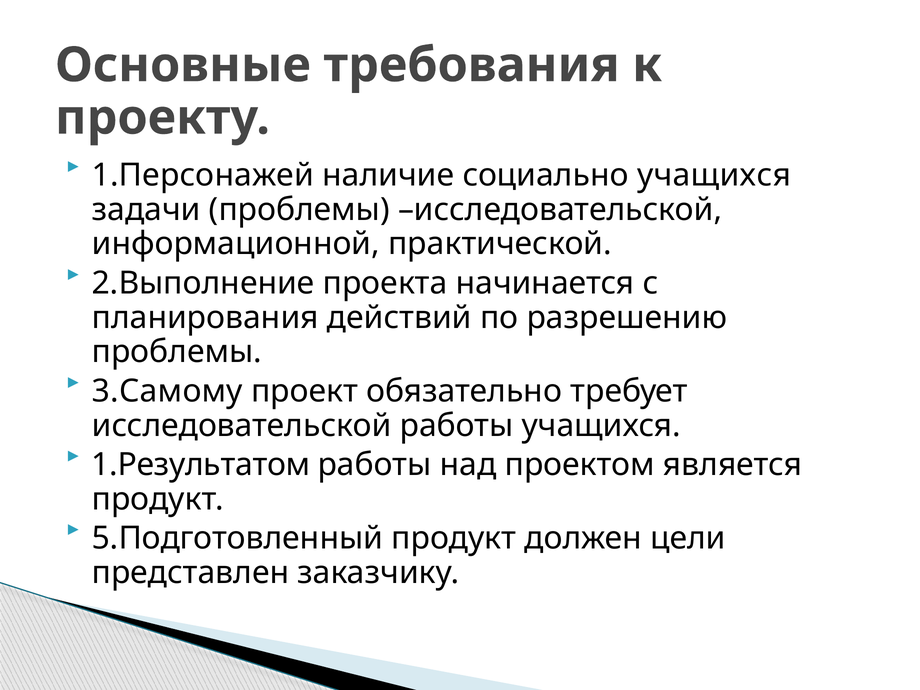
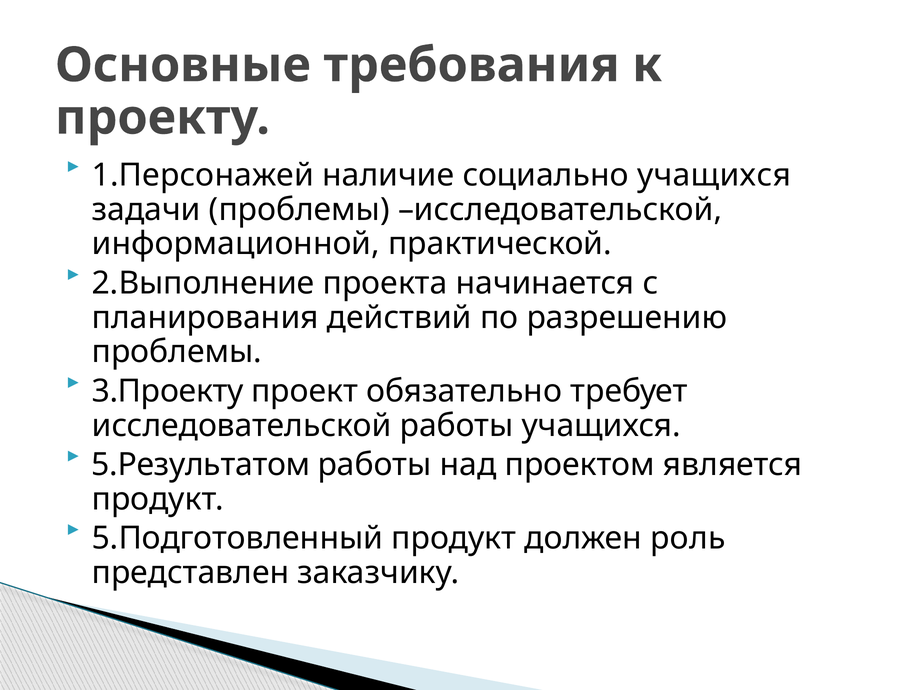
3.Самому: 3.Самому -> 3.Проекту (168, 391)
1.Результатом: 1.Результатом -> 5.Результатом (201, 465)
цели: цели -> роль (688, 538)
